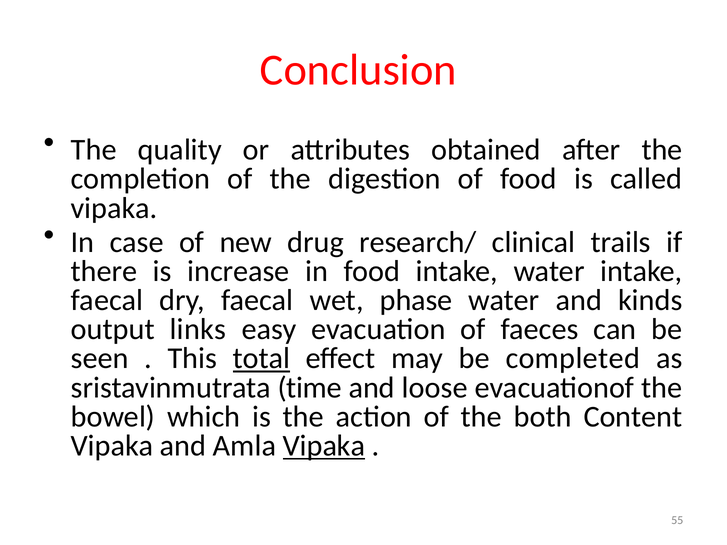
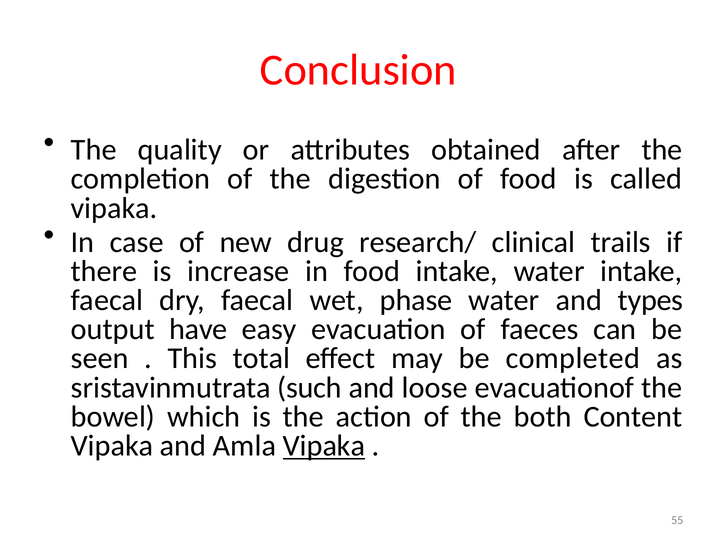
kinds: kinds -> types (651, 300)
links: links -> have (198, 330)
total underline: present -> none (261, 359)
time: time -> such (310, 388)
